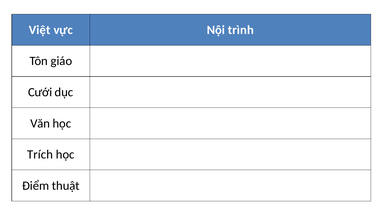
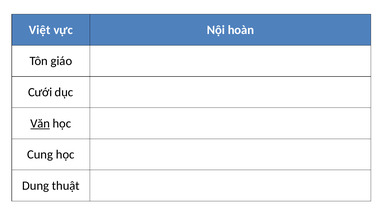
trình: trình -> hoàn (241, 30)
Văn underline: none -> present (40, 123)
Trích: Trích -> Cung (40, 154)
Điểm: Điểm -> Dung (36, 185)
